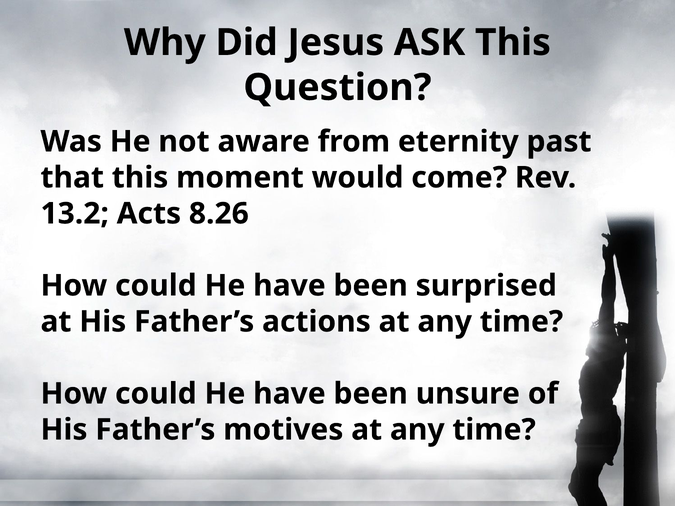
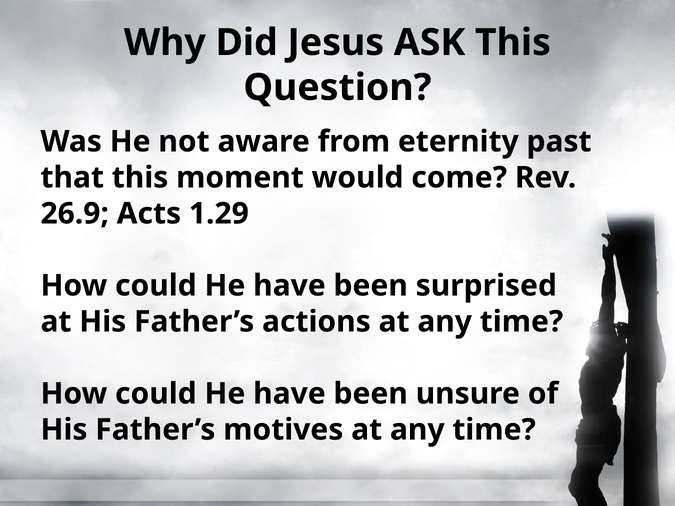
13.2: 13.2 -> 26.9 (75, 214)
8.26: 8.26 -> 1.29 (219, 214)
